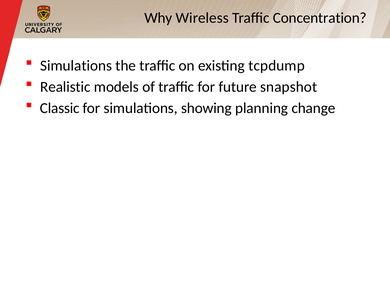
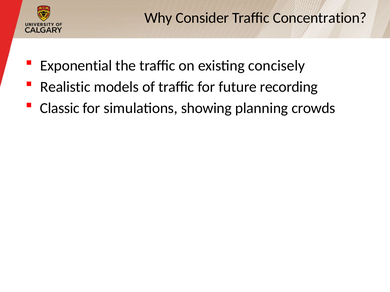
Wireless: Wireless -> Consider (202, 18)
Simulations: Simulations -> Exponential (76, 66)
tcpdump: tcpdump -> concisely (277, 66)
snapshot: snapshot -> recording (289, 87)
change: change -> crowds (313, 108)
